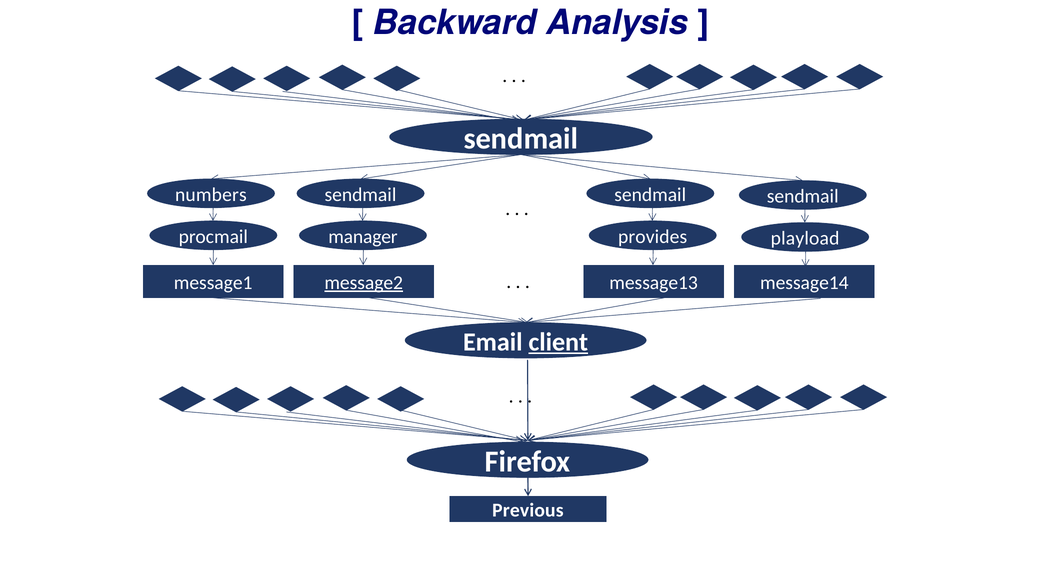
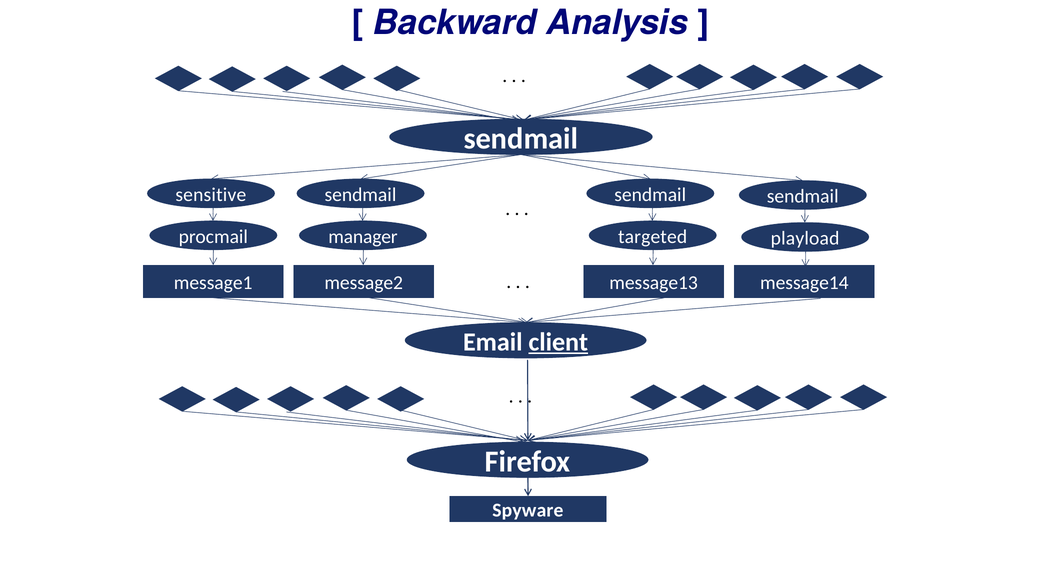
numbers: numbers -> sensitive (211, 195)
provides: provides -> targeted (653, 237)
message2 underline: present -> none (364, 283)
Previous: Previous -> Spyware (528, 510)
